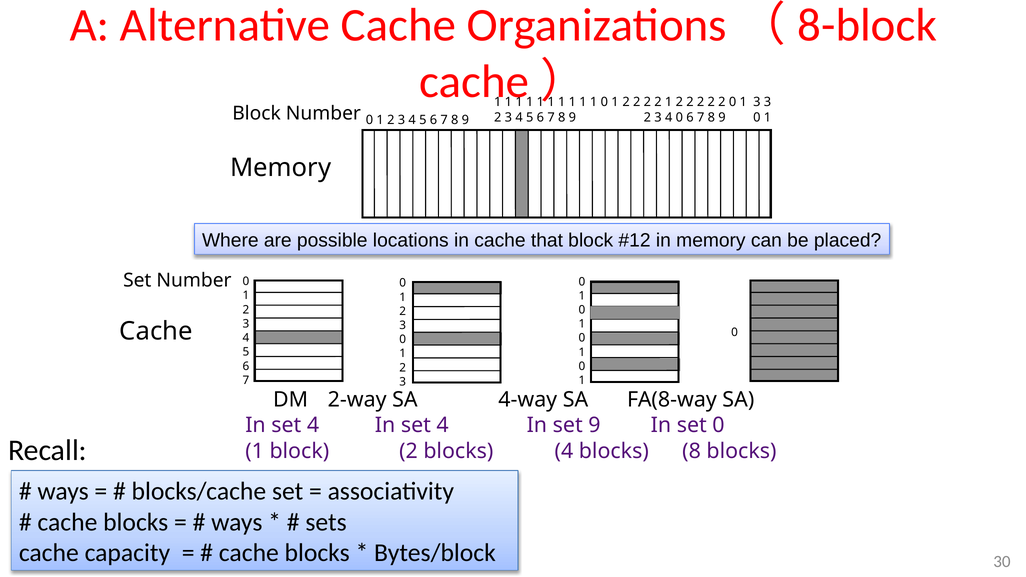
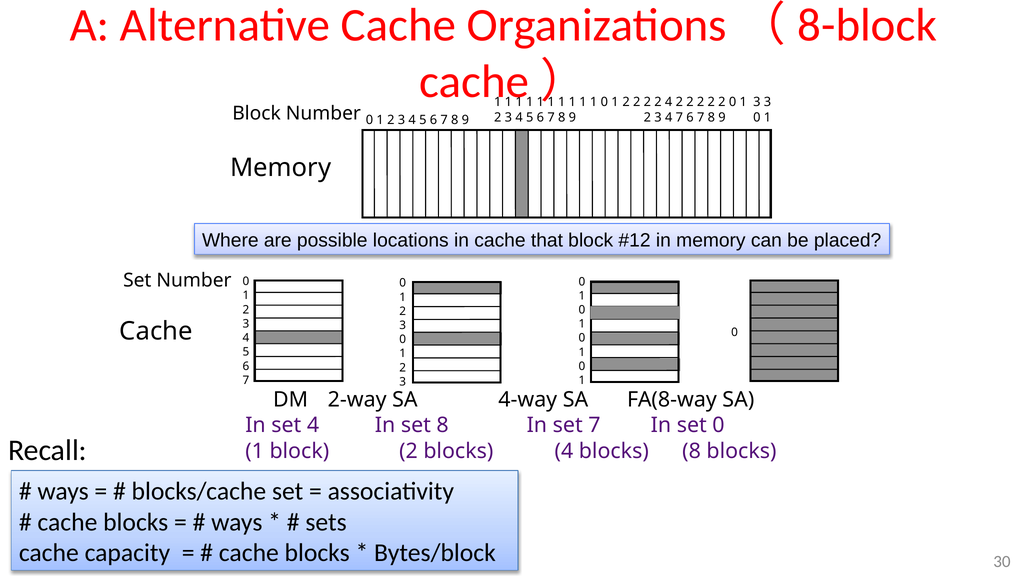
2 1: 1 -> 4 (669, 102)
4 0: 0 -> 7 (679, 117)
4 In set 4: 4 -> 8 (443, 425)
set 9: 9 -> 7 (594, 425)
